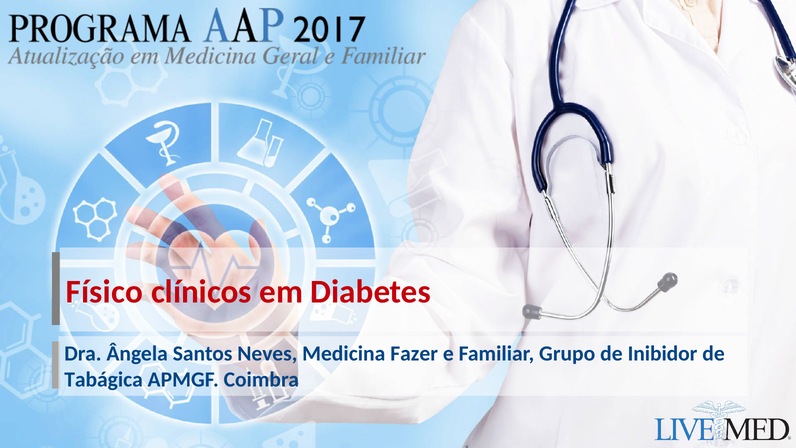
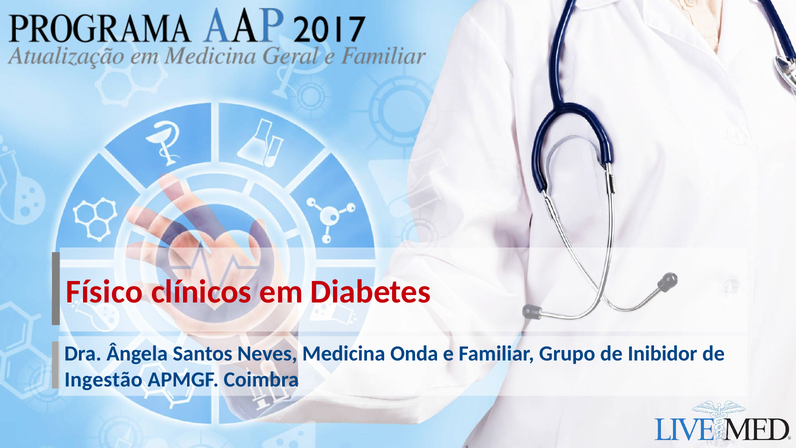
Fazer: Fazer -> Onda (414, 353)
Tabágica: Tabágica -> Ingestão (103, 379)
